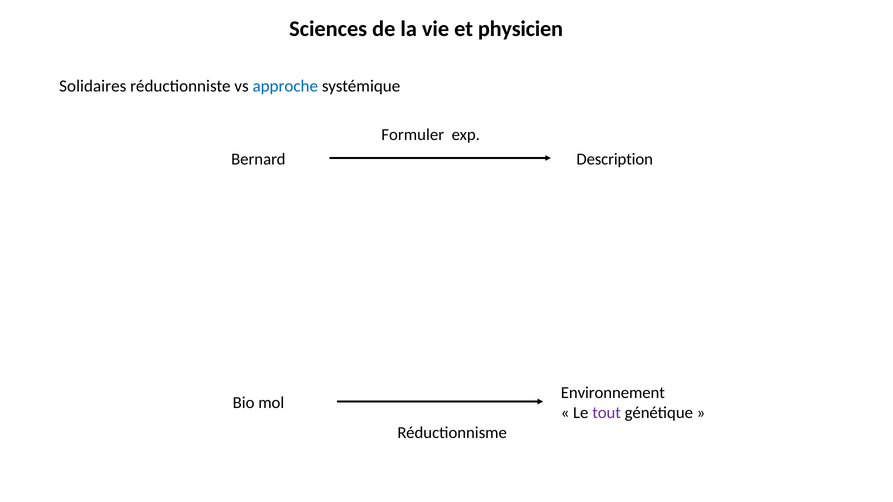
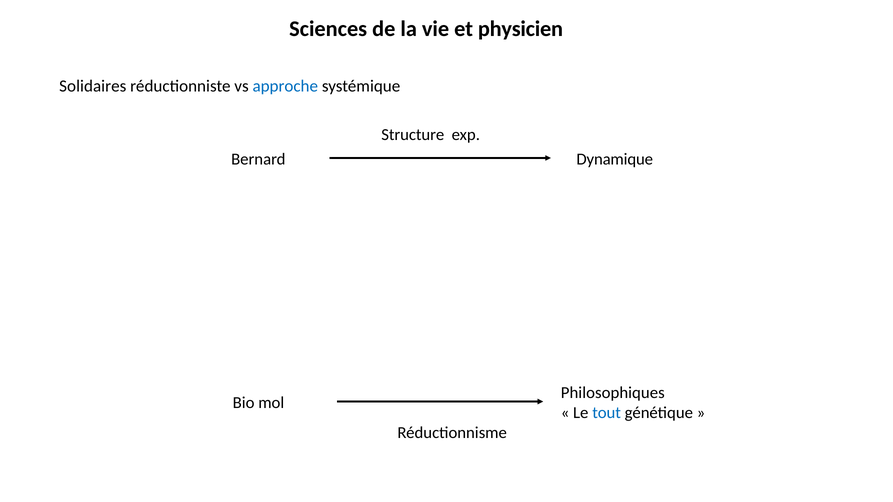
Formuler: Formuler -> Structure (413, 135)
Description: Description -> Dynamique (615, 159)
Environnement: Environnement -> Philosophiques (613, 393)
tout colour: purple -> blue (607, 413)
